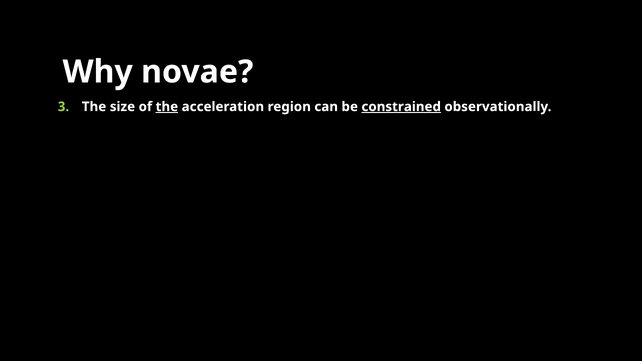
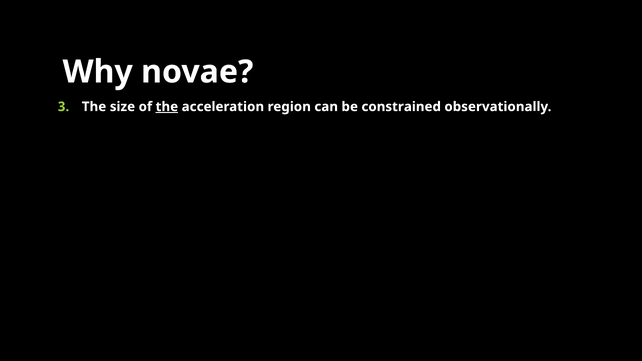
constrained underline: present -> none (401, 107)
